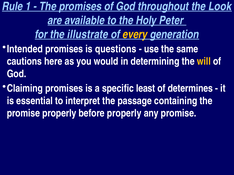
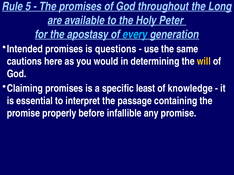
1: 1 -> 5 (28, 6)
Look: Look -> Long (220, 6)
illustrate: illustrate -> apostasy (88, 35)
every colour: yellow -> light blue (135, 35)
determines: determines -> knowledge (190, 89)
before properly: properly -> infallible (124, 114)
